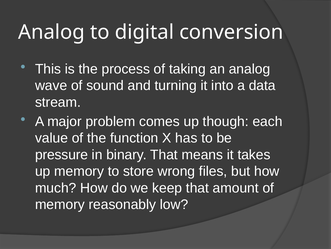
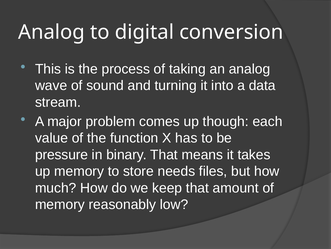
wrong: wrong -> needs (176, 171)
